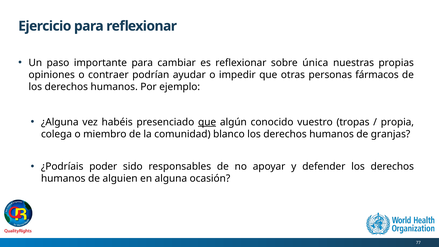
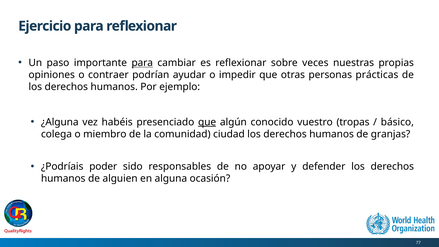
para underline: none -> present (142, 63)
única: única -> veces (315, 63)
fármacos: fármacos -> prácticas (377, 75)
propia: propia -> básico (397, 122)
blanco: blanco -> ciudad (229, 134)
